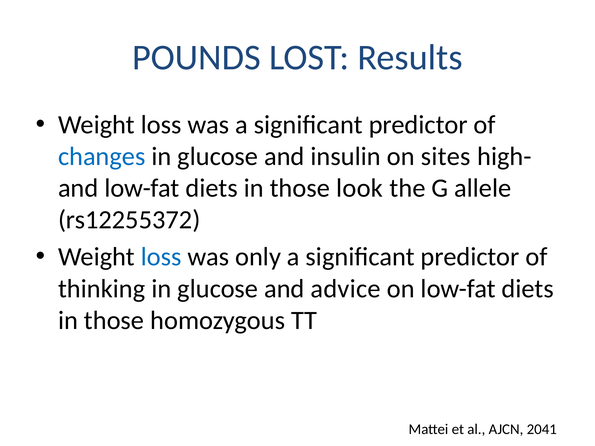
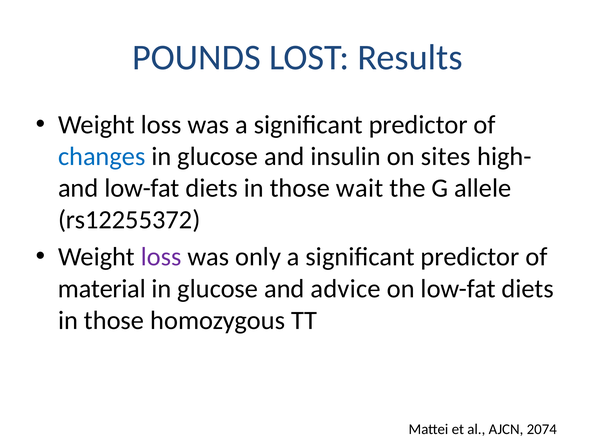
look: look -> wait (360, 188)
loss colour: blue -> purple (161, 257)
thinking: thinking -> material (102, 289)
2041: 2041 -> 2074 (542, 429)
